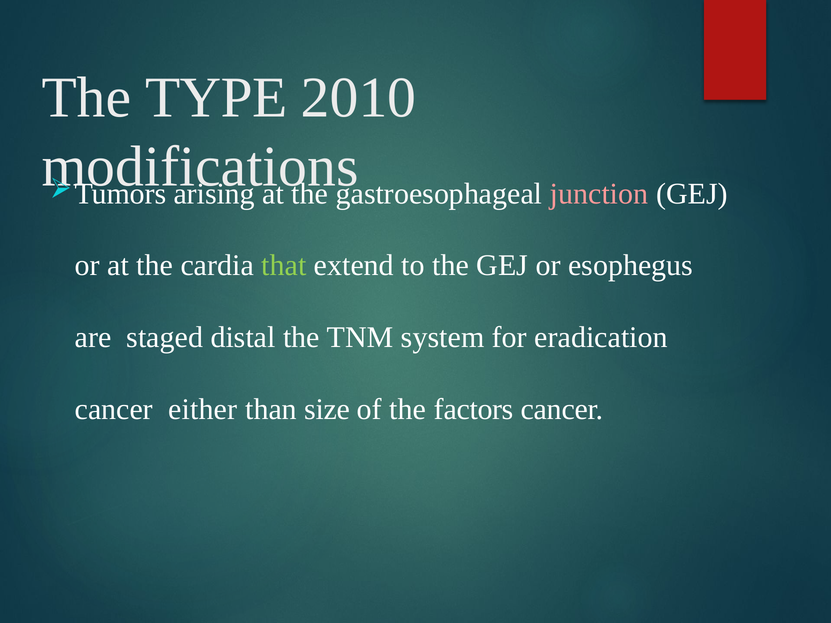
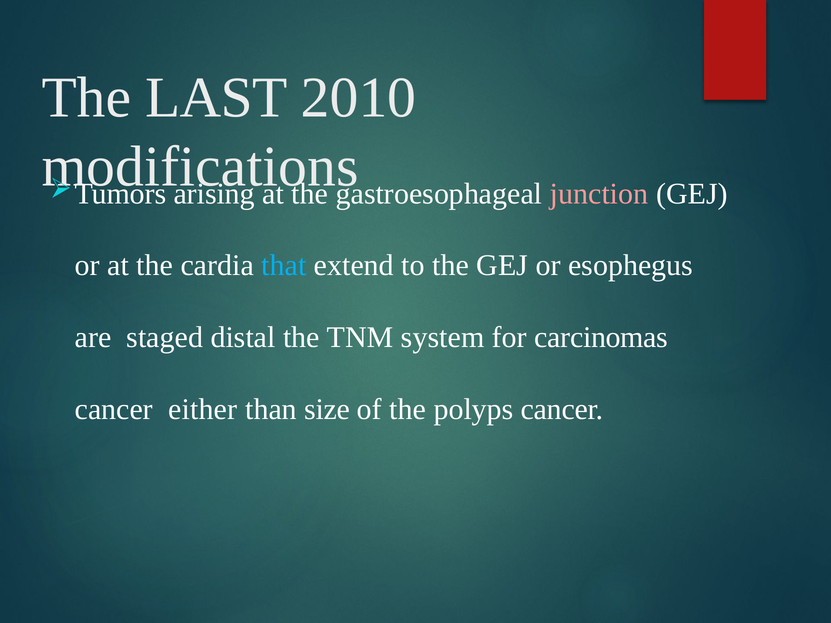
TYPE: TYPE -> LAST (216, 98)
that colour: light green -> light blue (284, 266)
eradication: eradication -> carcinomas (601, 338)
factors: factors -> polyps (474, 410)
